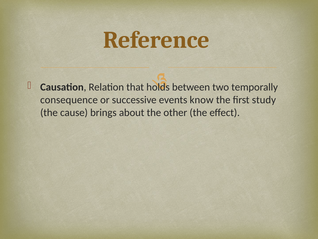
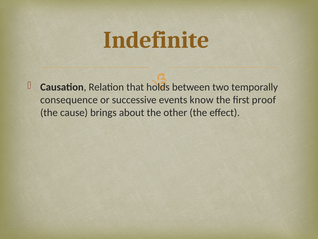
Reference: Reference -> Indefinite (156, 40)
study: study -> proof (264, 100)
